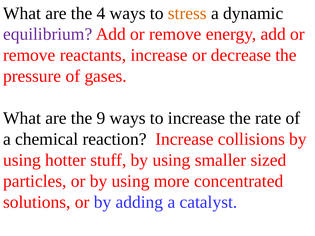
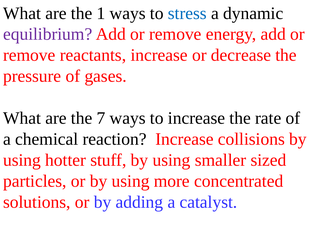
4: 4 -> 1 (101, 13)
stress colour: orange -> blue (187, 13)
9: 9 -> 7 (101, 118)
